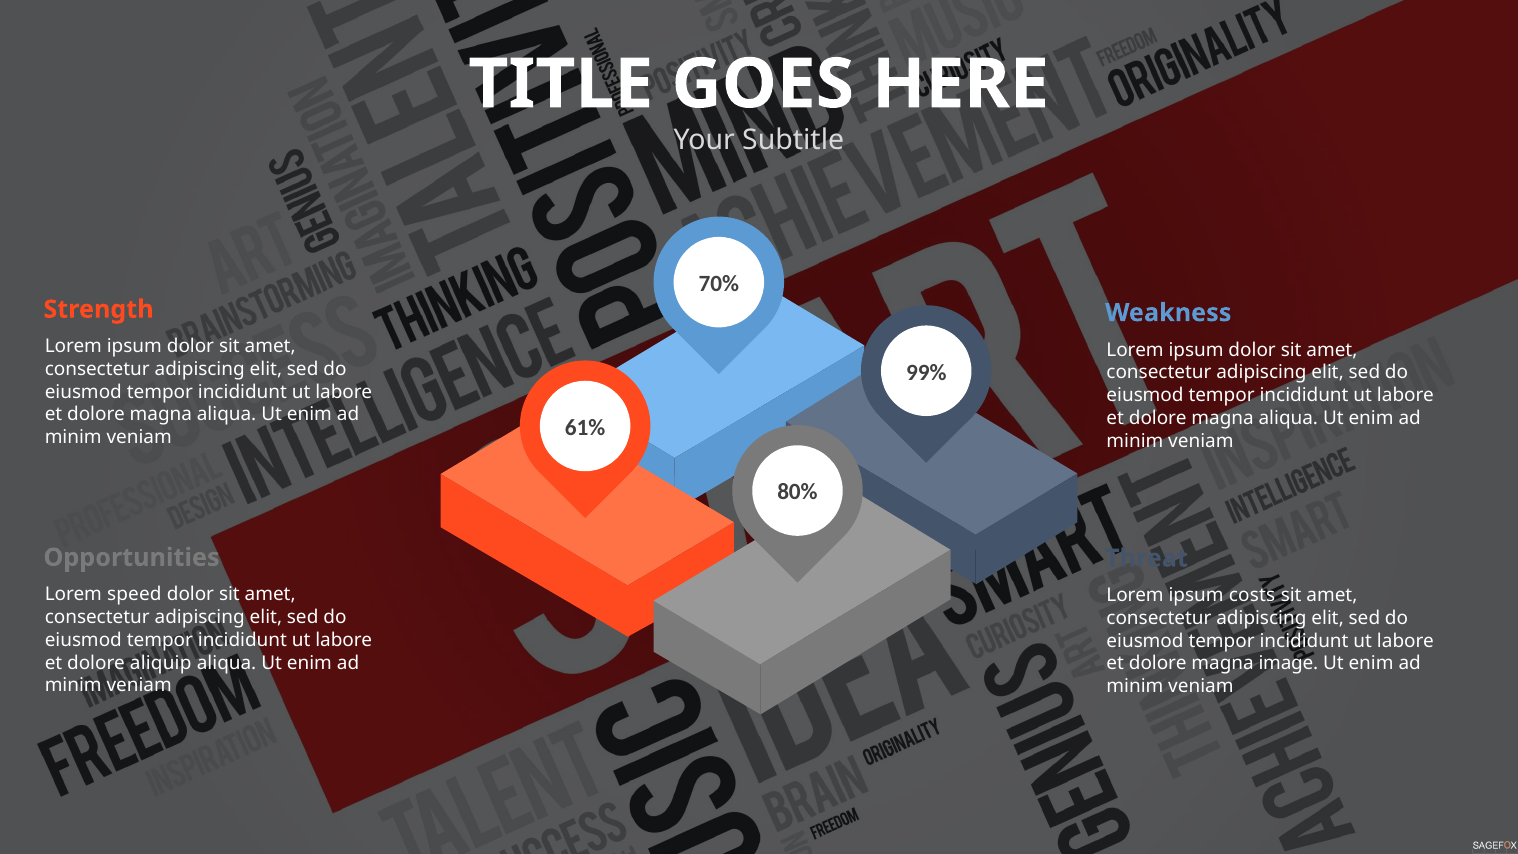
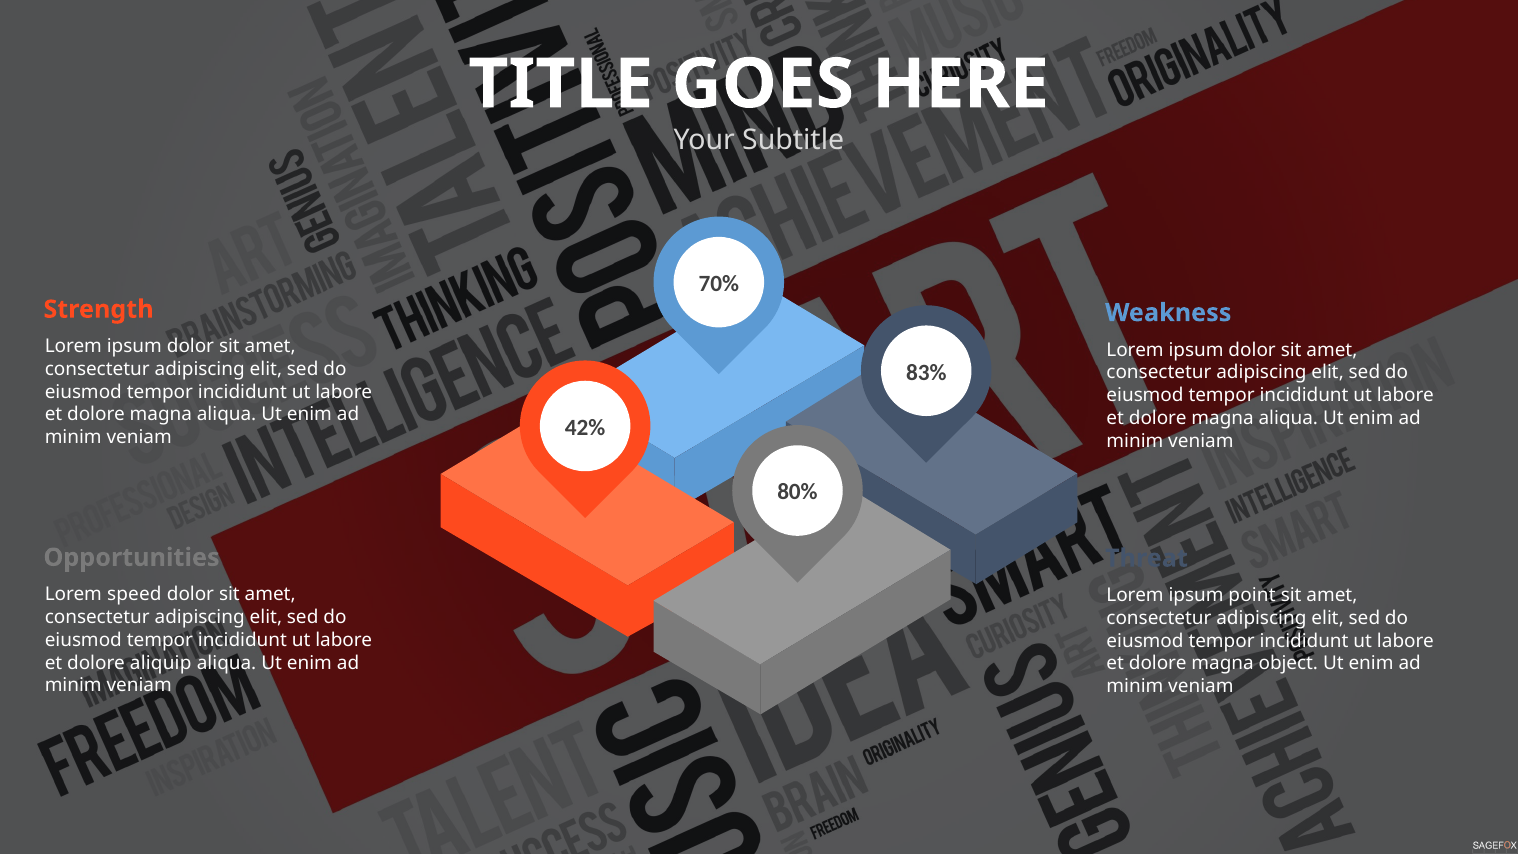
99%: 99% -> 83% (926, 372)
61%: 61% -> 42% (585, 428)
costs: costs -> point (1252, 595)
image: image -> object (1288, 663)
